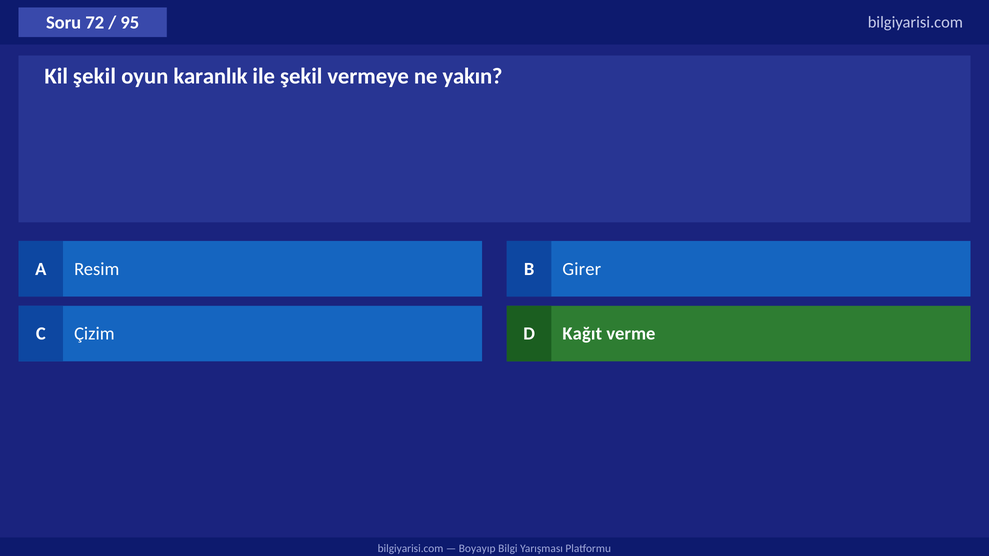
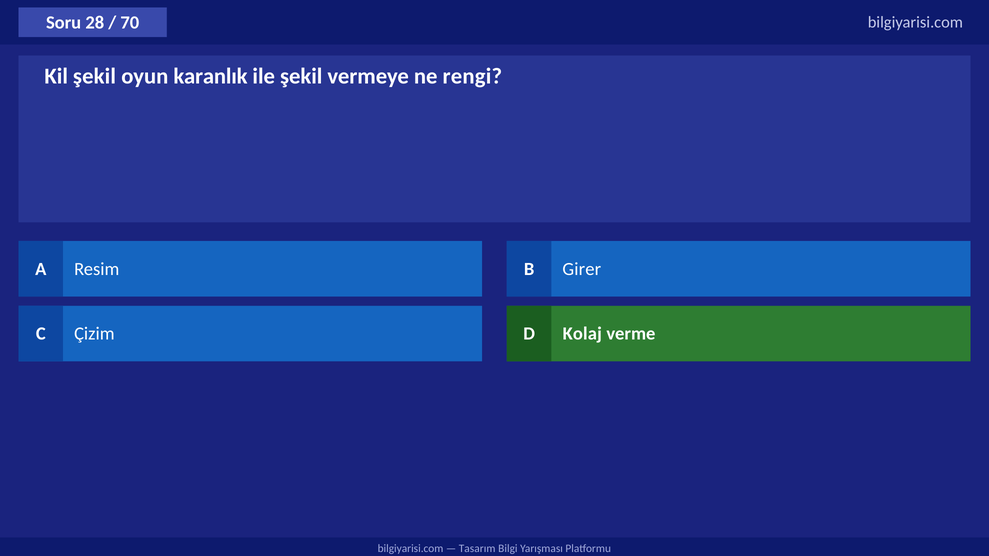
72: 72 -> 28 (95, 23)
95: 95 -> 70 (130, 23)
yakın: yakın -> rengi (472, 76)
Kağıt: Kağıt -> Kolaj (582, 334)
Boyayıp: Boyayıp -> Tasarım (477, 549)
